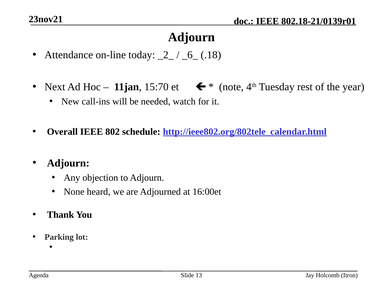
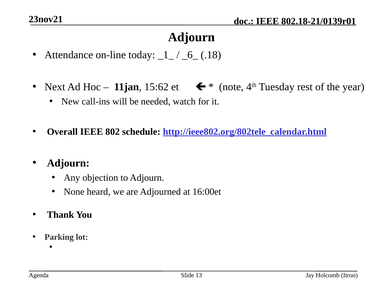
_2_: _2_ -> _1_ (166, 55)
15:70: 15:70 -> 15:62 (156, 87)
